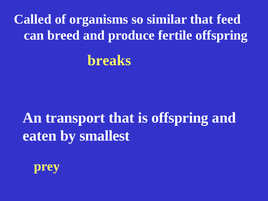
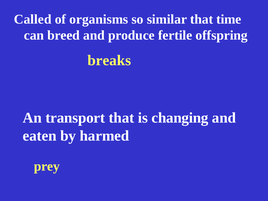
feed: feed -> time (229, 19)
is offspring: offspring -> changing (180, 118)
smallest: smallest -> harmed (104, 136)
